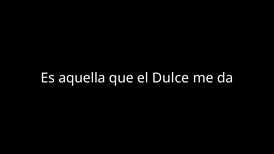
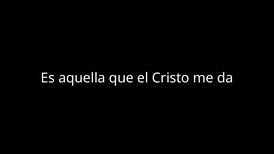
Dulce: Dulce -> Cristo (171, 78)
